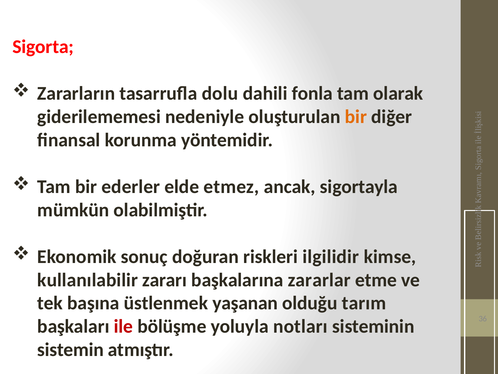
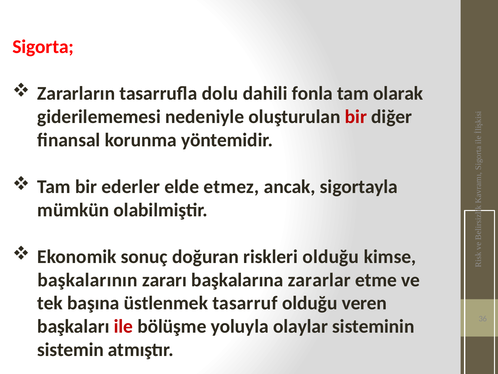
bir colour: orange -> red (356, 117)
riskleri ilgilidir: ilgilidir -> olduğu (331, 256)
kullanılabilir: kullanılabilir -> başkalarının (88, 280)
yaşanan: yaşanan -> tasarruf (245, 303)
tarım: tarım -> veren (364, 303)
notları: notları -> olaylar (301, 326)
